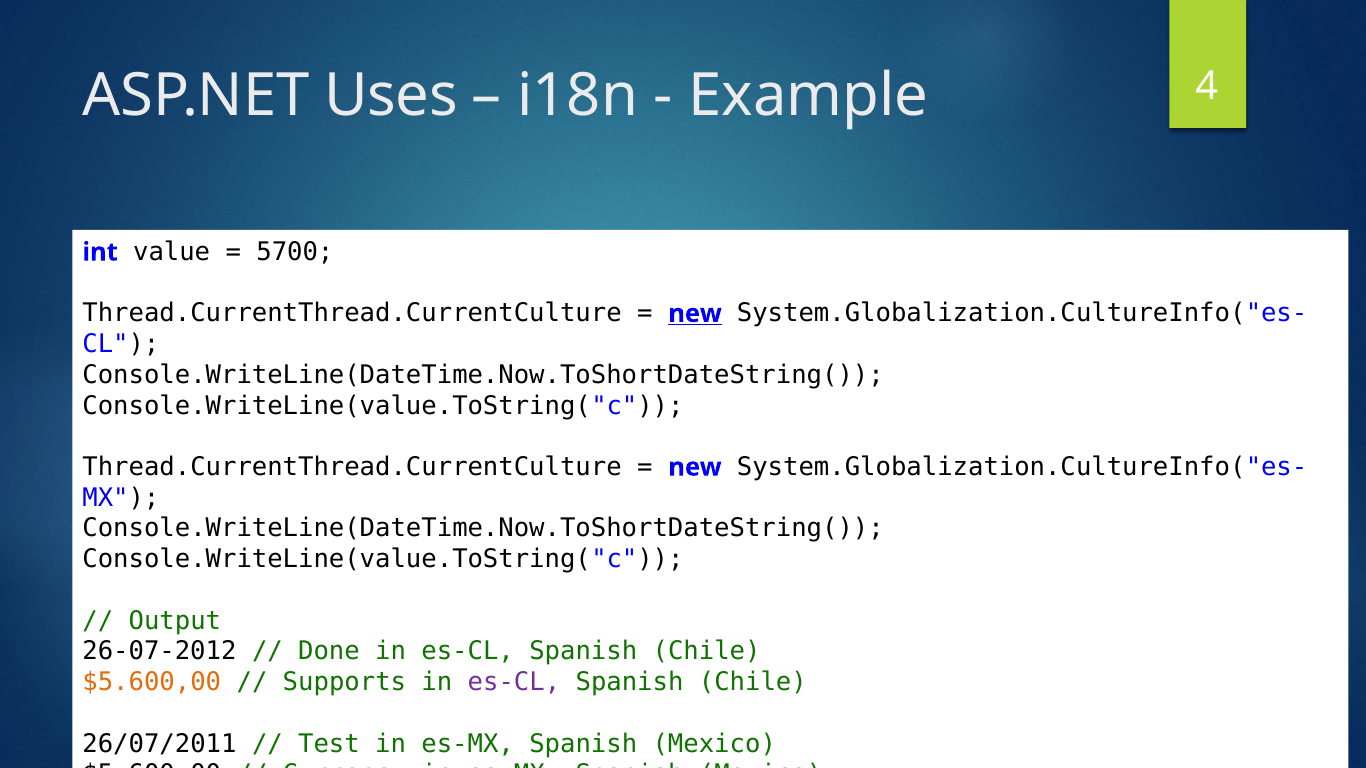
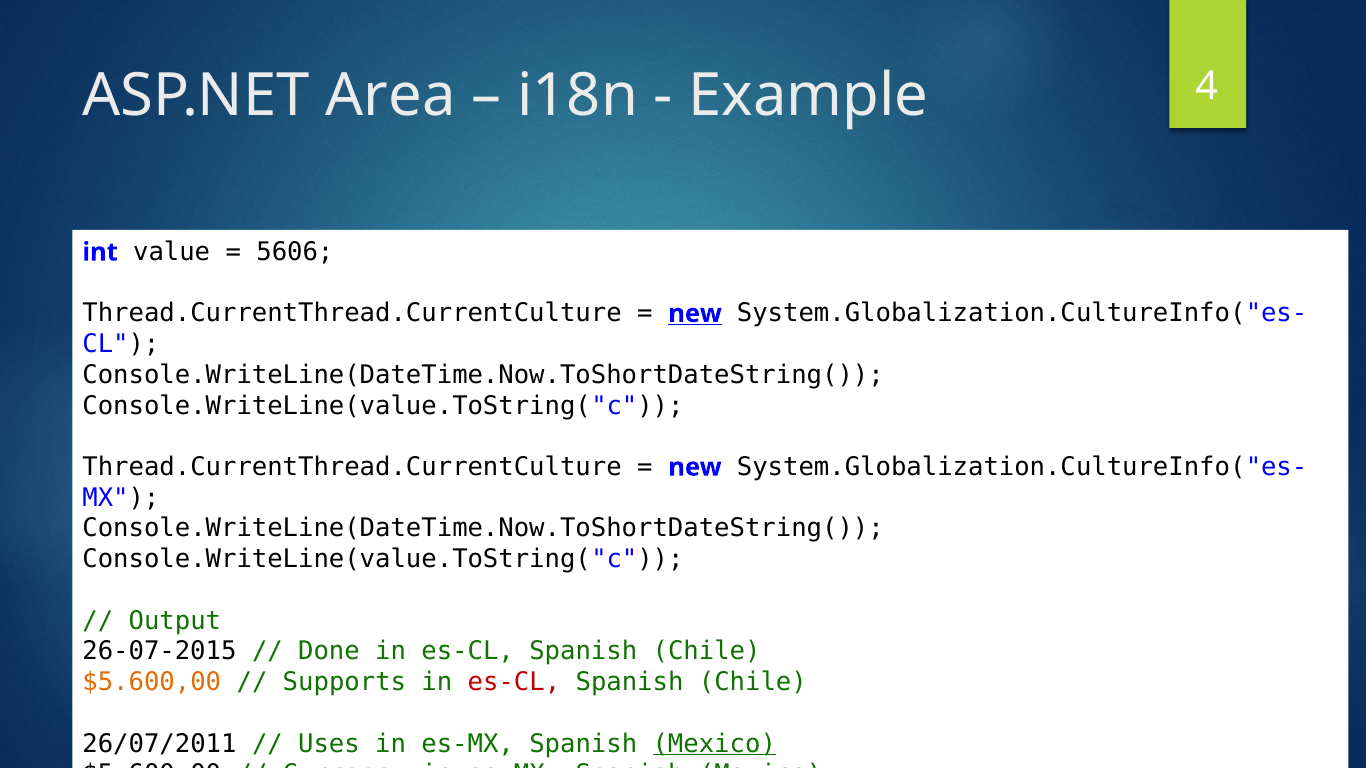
Uses: Uses -> Area (391, 96)
5700: 5700 -> 5606 (295, 252)
26-07-2012: 26-07-2012 -> 26-07-2015 (159, 652)
es-CL colour: purple -> red (514, 682)
Test: Test -> Uses (329, 744)
Mexico underline: none -> present (714, 744)
